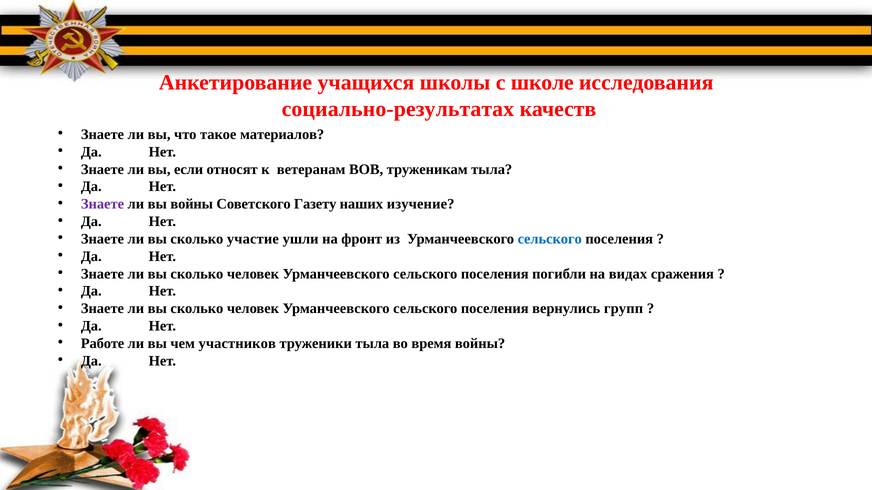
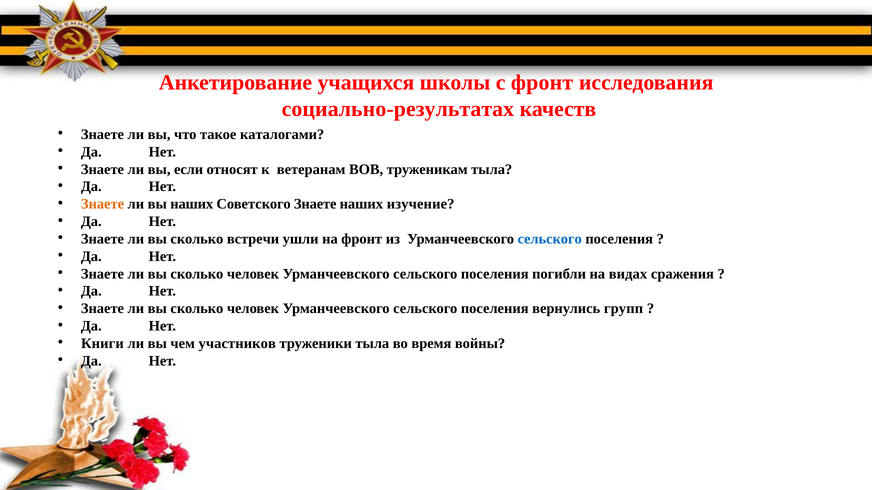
с школе: школе -> фронт (542, 83)
материалов: материалов -> каталогами (282, 135)
Знаете colour: purple -> orange (102, 204)
вы войны: войны -> наших (192, 204)
Советского Газету: Газету -> Знаете (315, 204)
участие: участие -> встречи (253, 239)
Работе: Работе -> Книги (102, 344)
